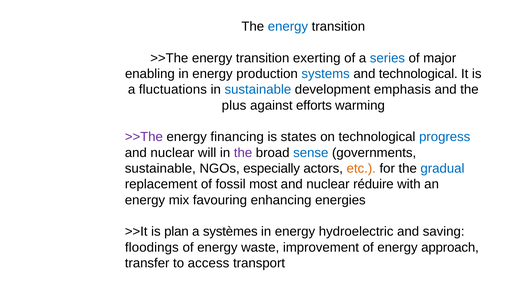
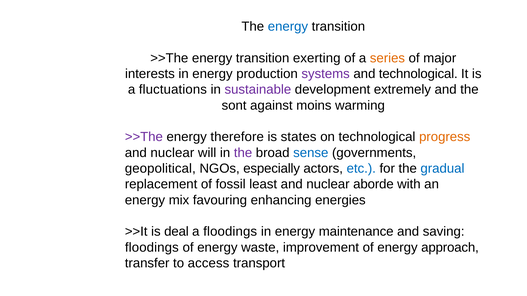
series colour: blue -> orange (387, 58)
enabling: enabling -> interests (150, 74)
systems colour: blue -> purple (326, 74)
sustainable colour: blue -> purple (258, 90)
emphasis: emphasis -> extremely (402, 90)
plus: plus -> sont (234, 106)
efforts: efforts -> moins (314, 106)
financing: financing -> therefore (237, 137)
progress colour: blue -> orange (445, 137)
sustainable: sustainable -> geopolitical (160, 169)
etc colour: orange -> blue (361, 169)
most: most -> least (263, 185)
réduire: réduire -> aborde (373, 185)
plan: plan -> deal (176, 232)
a systèmes: systèmes -> floodings (230, 232)
hydroelectric: hydroelectric -> maintenance (356, 232)
